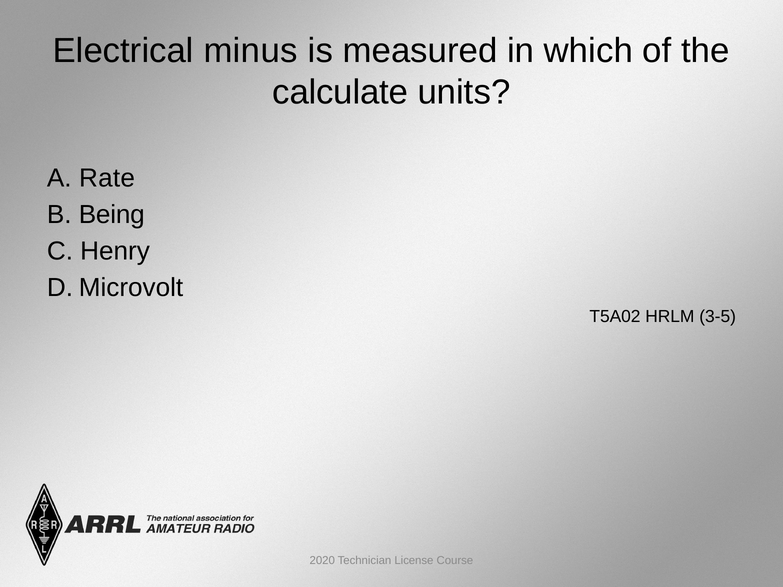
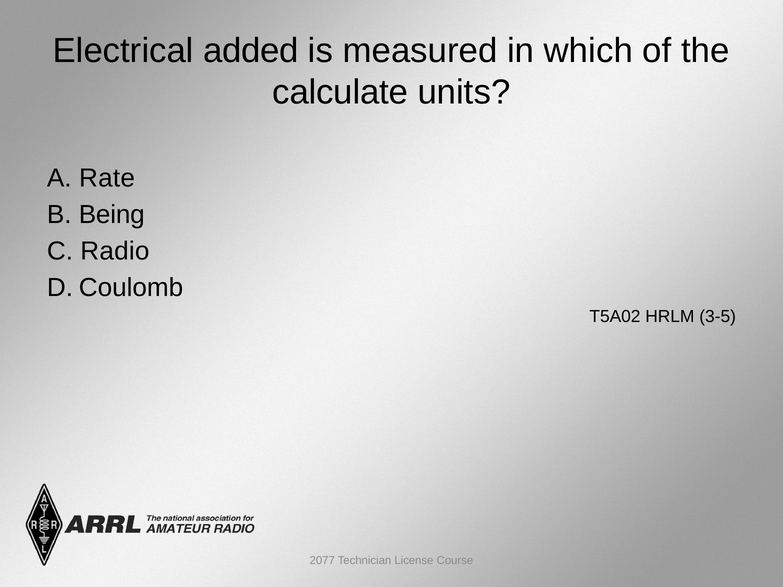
minus: minus -> added (251, 51)
Henry: Henry -> Radio (115, 251)
Microvolt: Microvolt -> Coulomb (131, 288)
2020: 2020 -> 2077 (322, 561)
